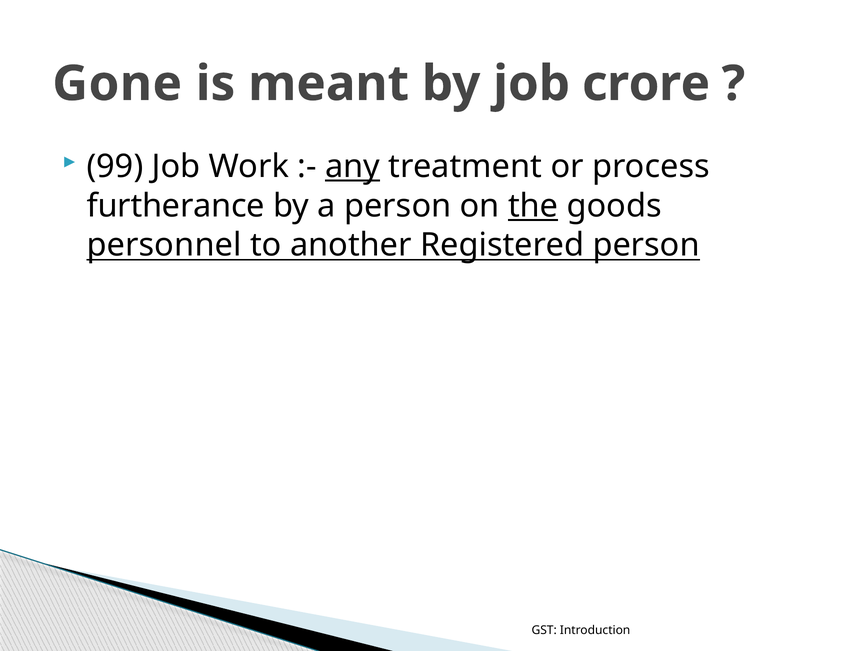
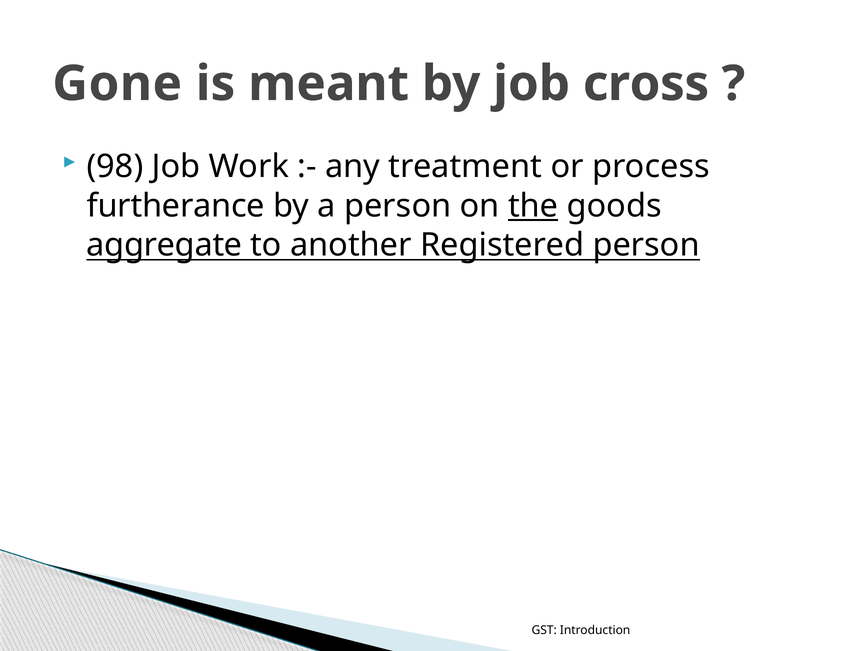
crore: crore -> cross (646, 84)
99: 99 -> 98 (115, 167)
any underline: present -> none (353, 167)
personnel: personnel -> aggregate (164, 245)
